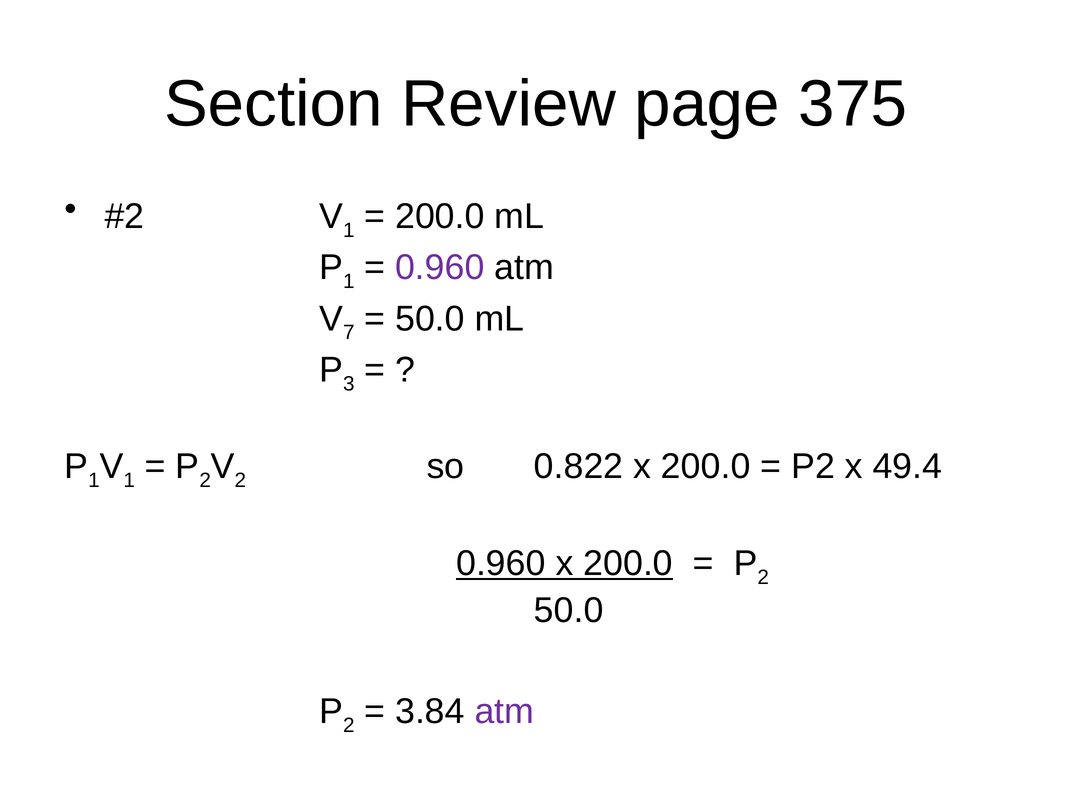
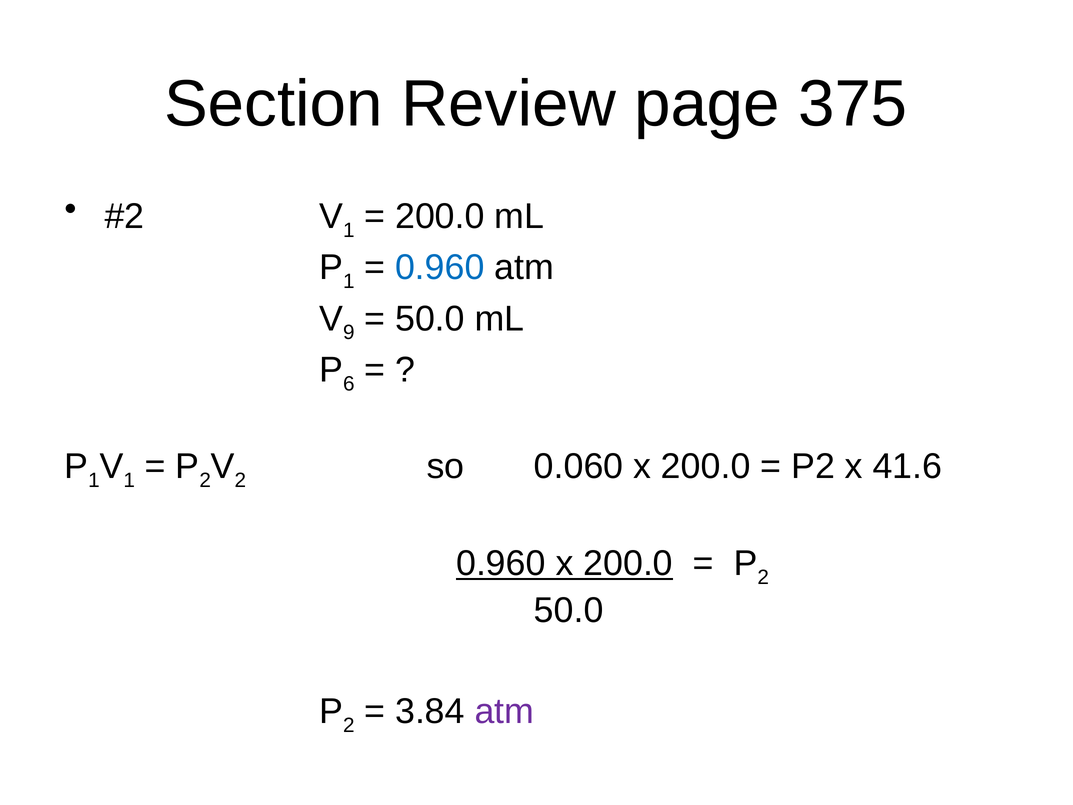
0.960 colour: purple -> blue (440, 268)
7: 7 -> 9 (349, 333)
3: 3 -> 6 (349, 384)
0.822: 0.822 -> 0.060 (579, 467)
49.4: 49.4 -> 41.6 (907, 467)
